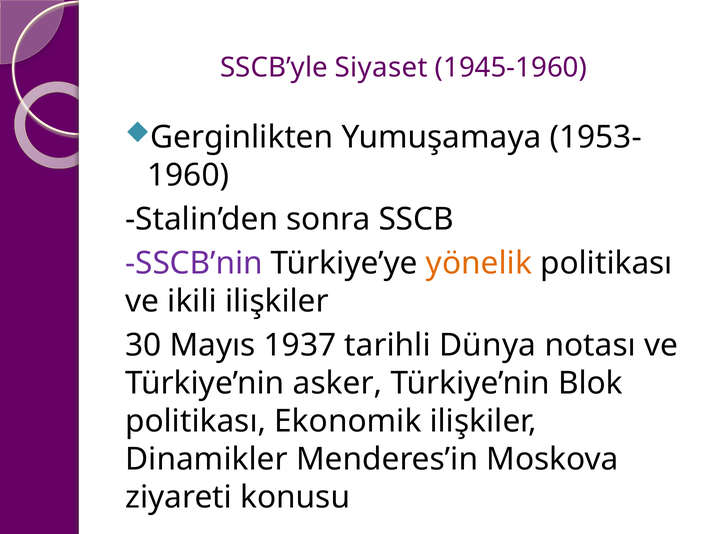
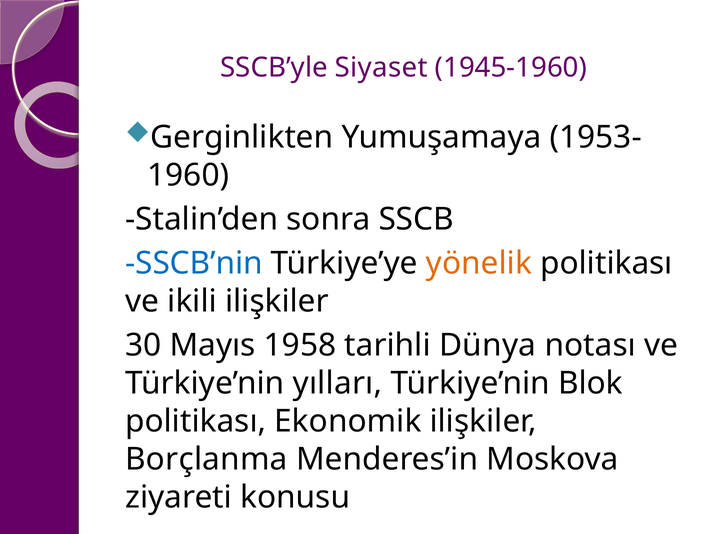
SSCB’nin colour: purple -> blue (194, 263)
1937: 1937 -> 1958 (300, 345)
asker: asker -> yılları (337, 383)
Dinamikler: Dinamikler -> Borçlanma (206, 459)
